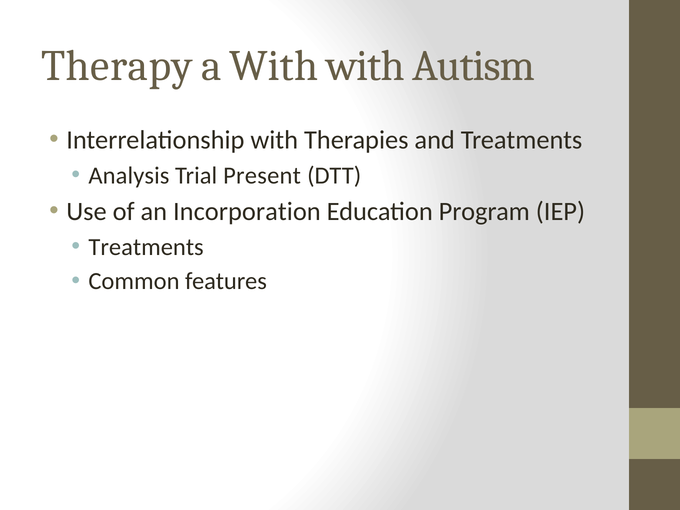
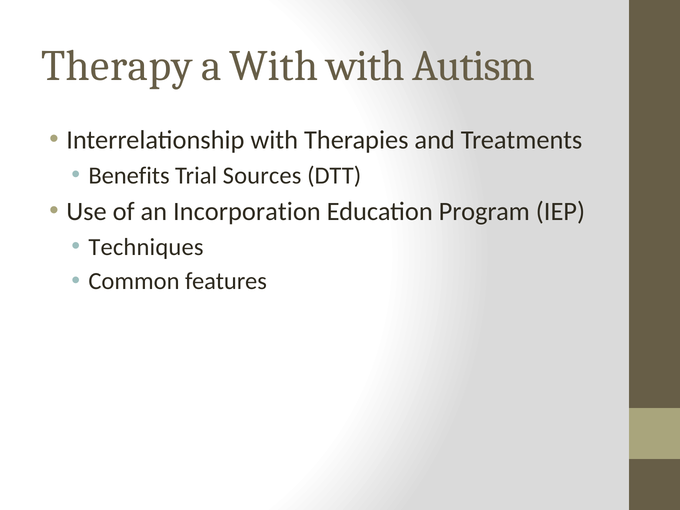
Analysis: Analysis -> Benefits (129, 175)
Present: Present -> Sources (262, 175)
Treatments: Treatments -> Techniques (146, 247)
